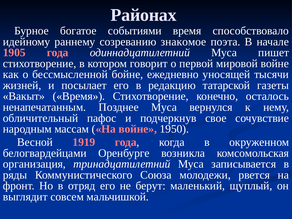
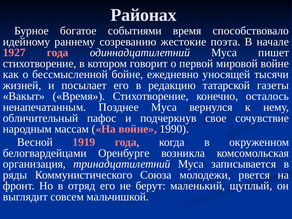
знакомое: знакомое -> жестокие (184, 42)
1905: 1905 -> 1927 (14, 53)
1950: 1950 -> 1990 (174, 129)
